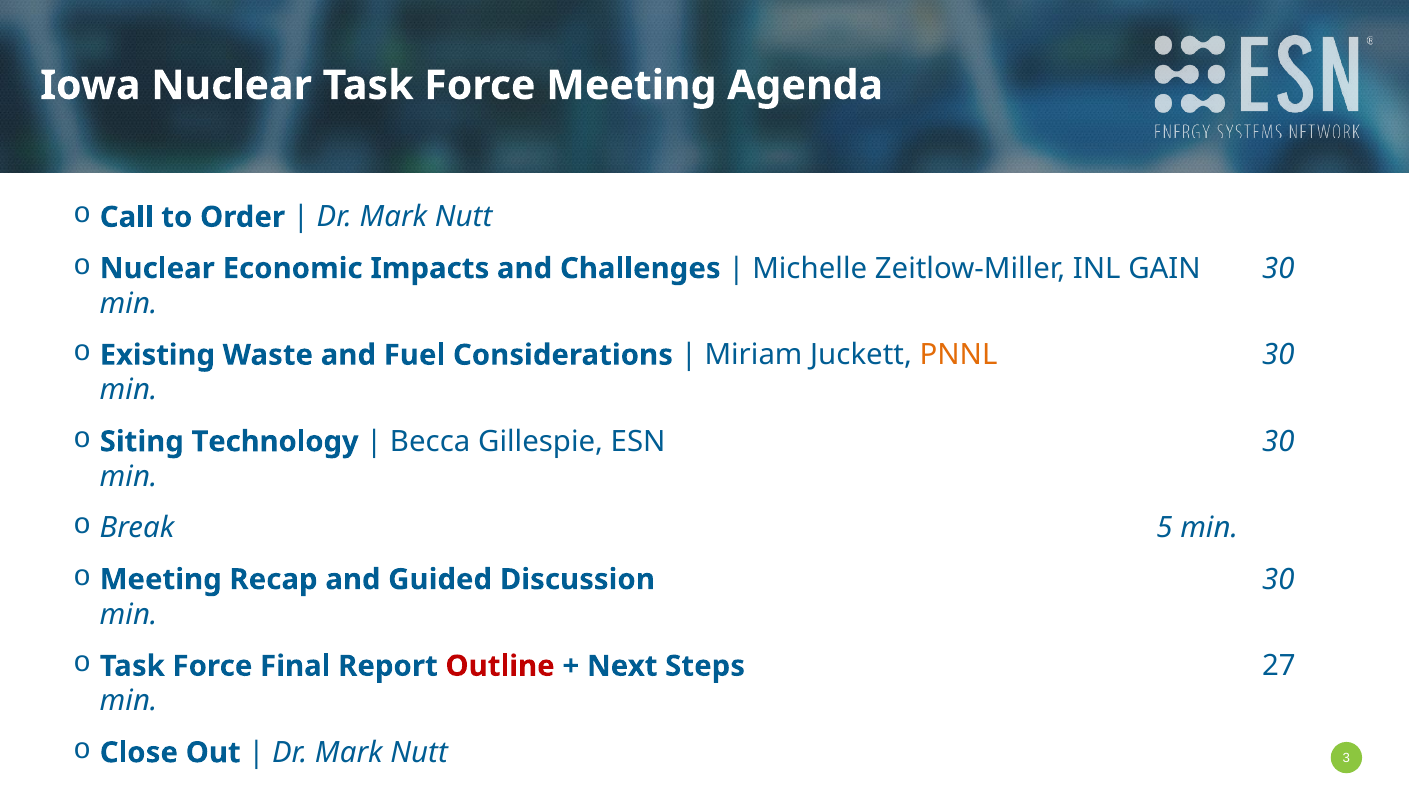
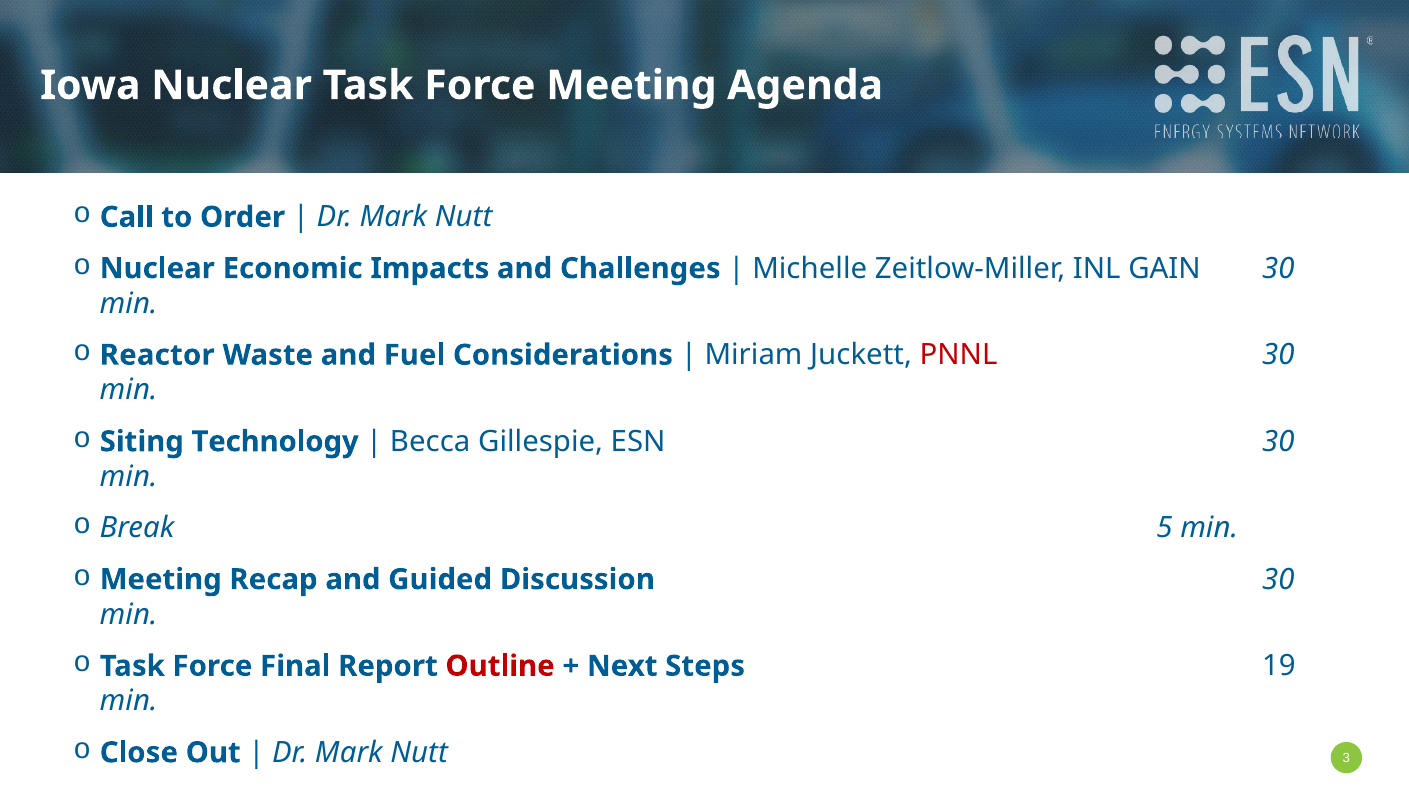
Existing: Existing -> Reactor (157, 355)
PNNL colour: orange -> red (958, 355)
27: 27 -> 19 (1279, 667)
